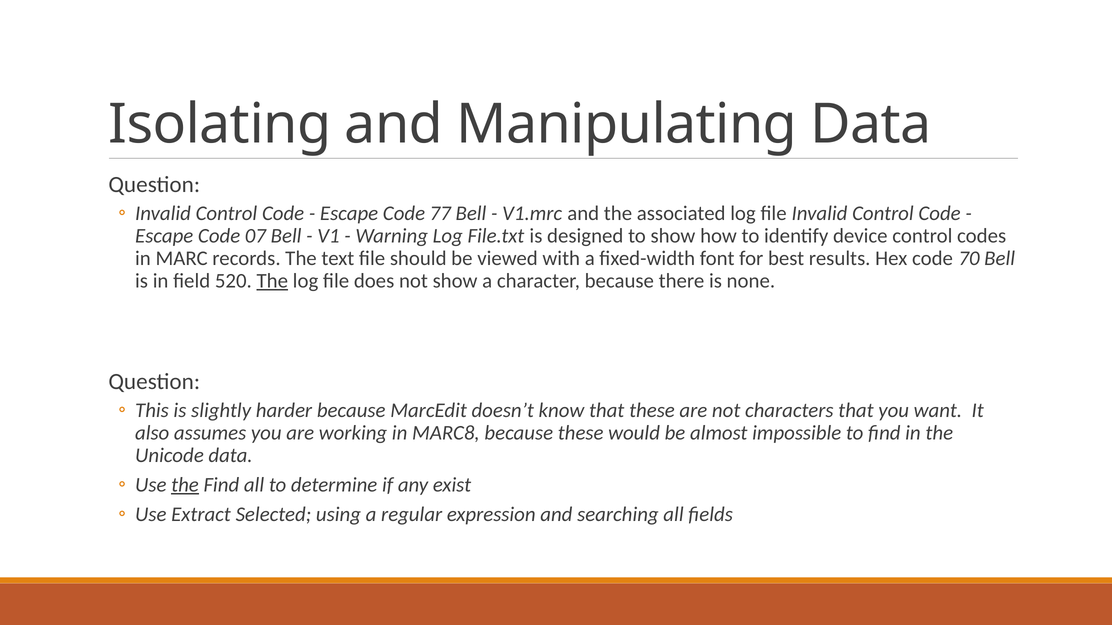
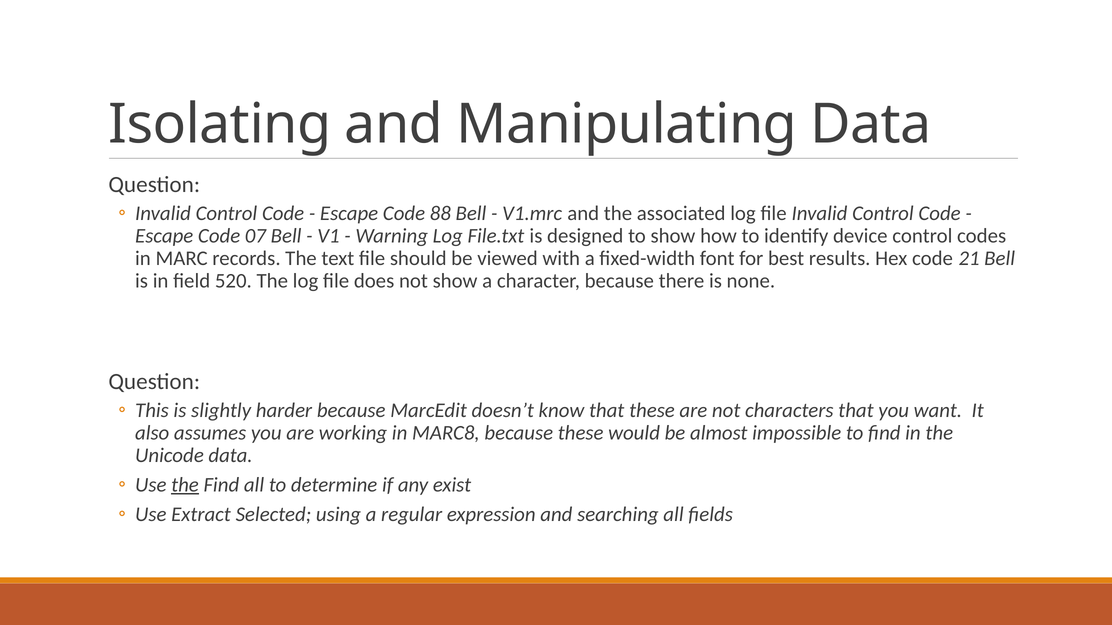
77: 77 -> 88 (440, 213)
70: 70 -> 21 (969, 258)
The underline: present -> none (272, 281)
